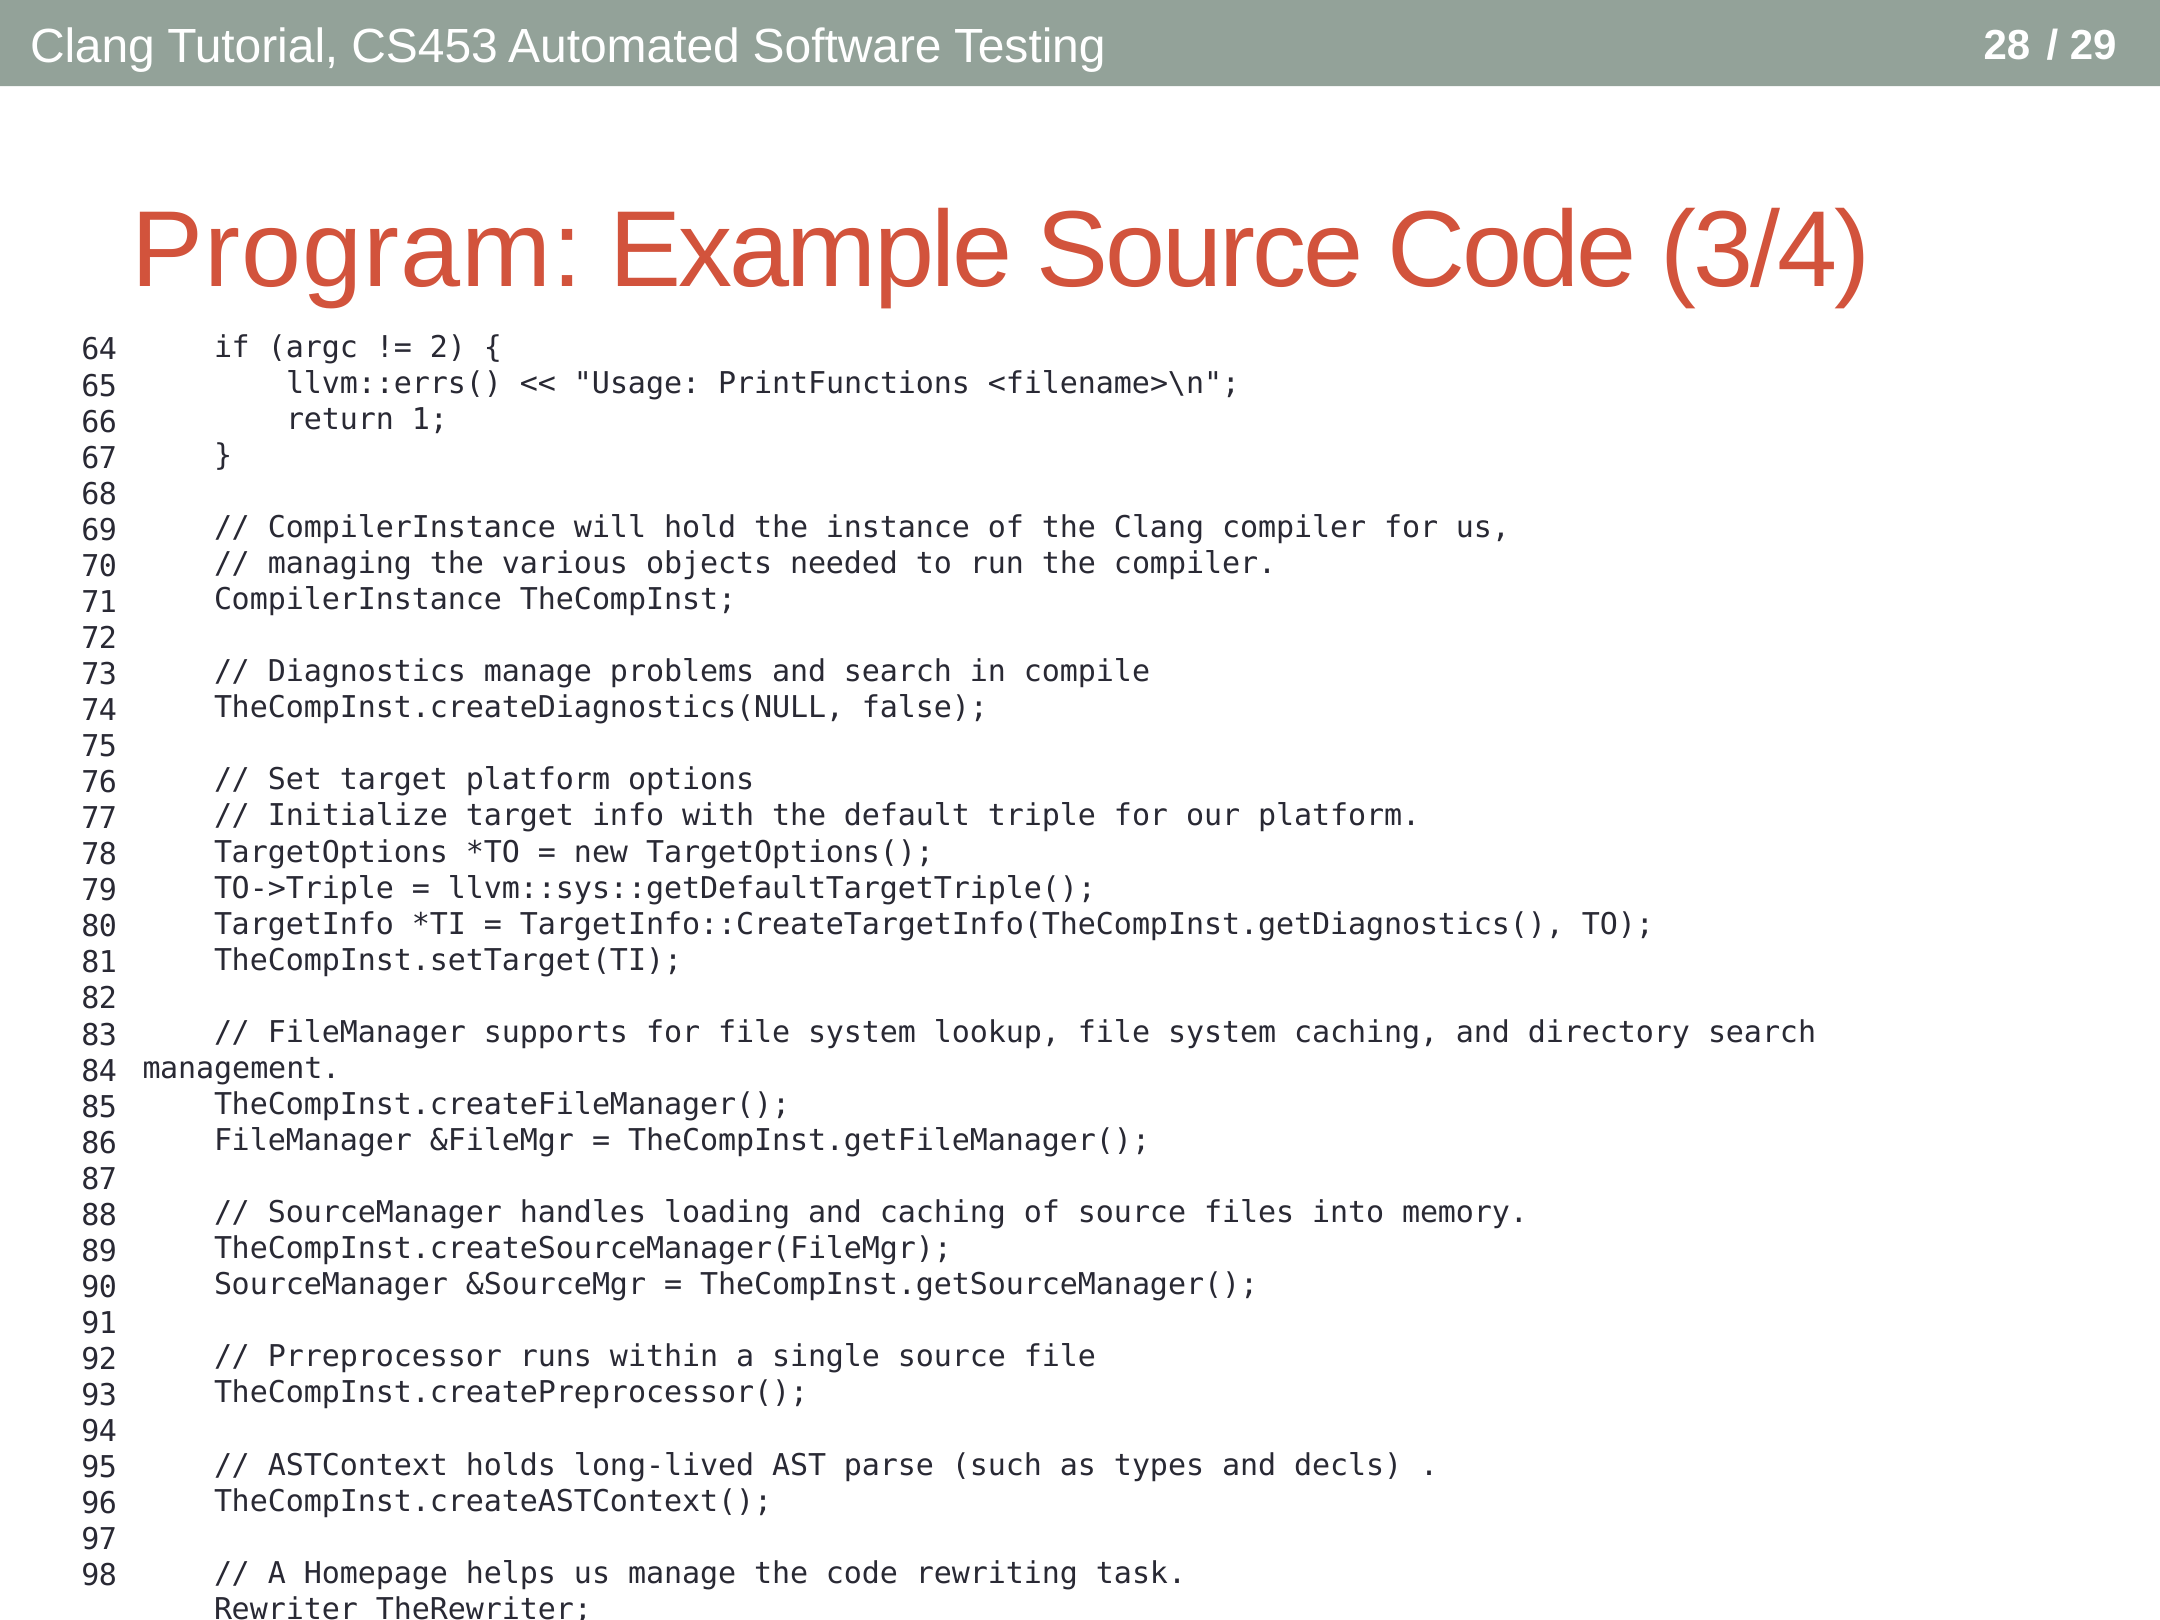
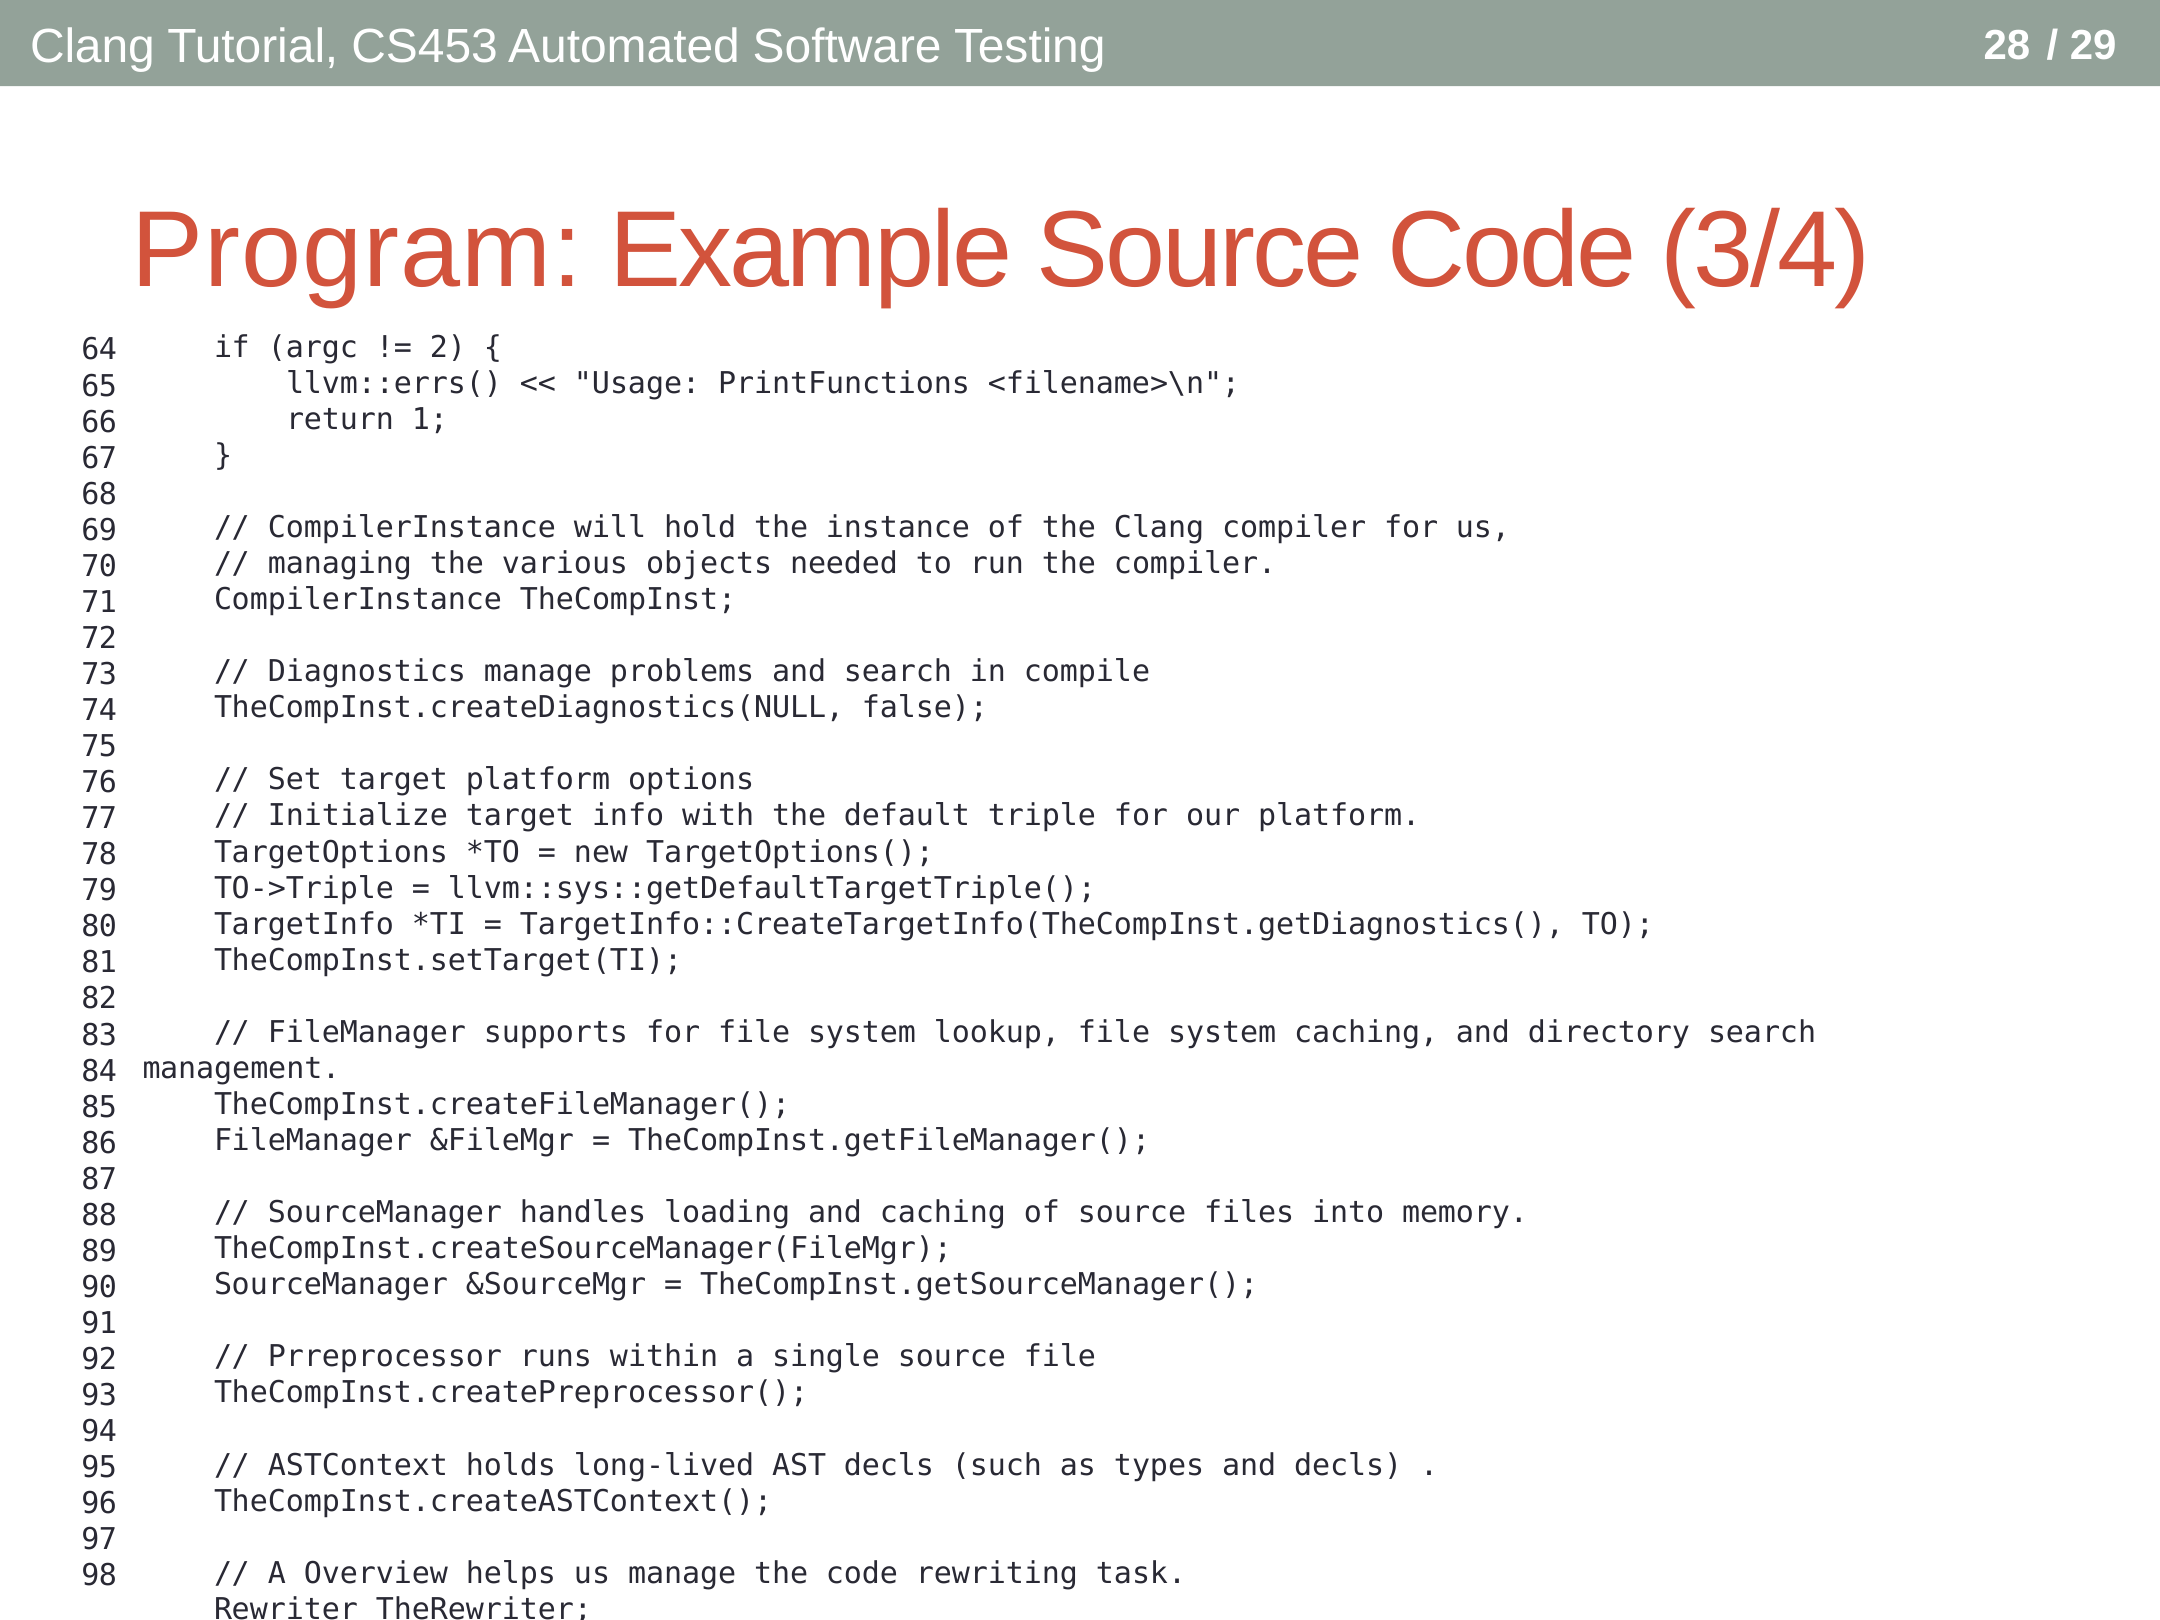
AST parse: parse -> decls (889, 1465)
Homepage: Homepage -> Overview (376, 1573)
